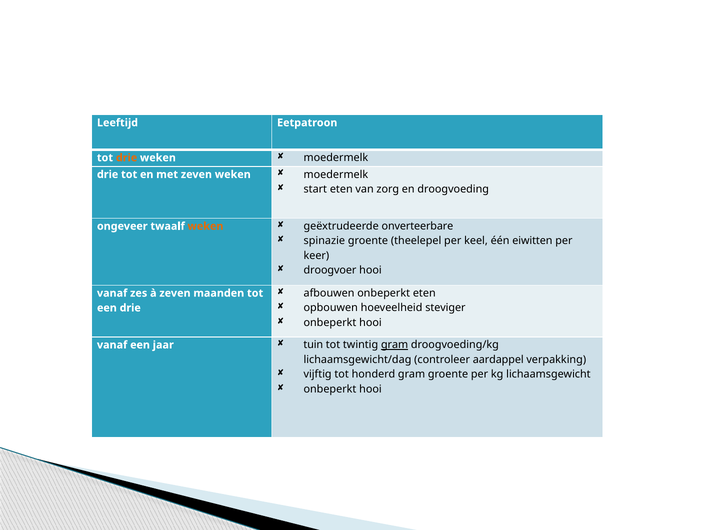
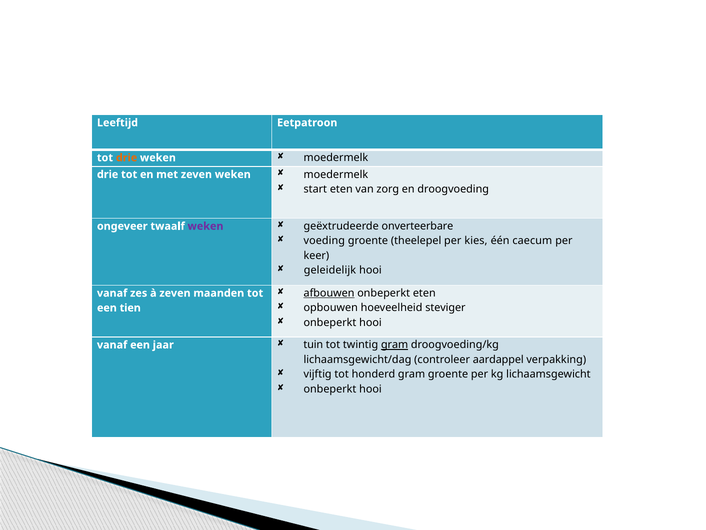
weken colour: orange -> purple (206, 226)
spinazie: spinazie -> voeding (324, 241)
keel: keel -> kies (476, 241)
eiwitten: eiwitten -> caecum (532, 241)
droogvoer: droogvoer -> geleidelijk (330, 270)
afbouwen underline: none -> present (329, 293)
een drie: drie -> tien (130, 308)
